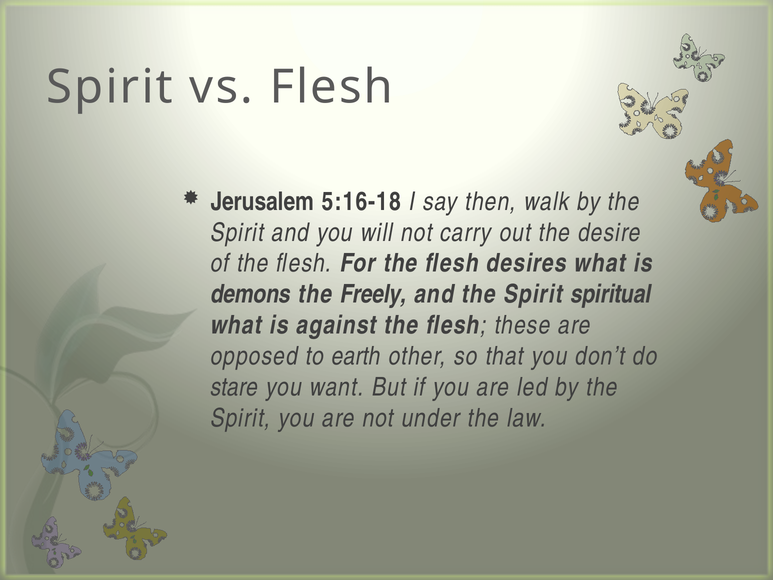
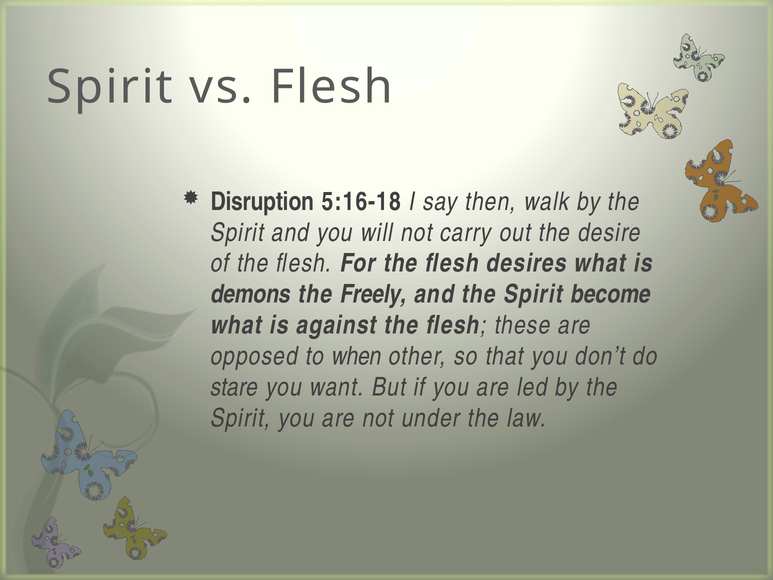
Jerusalem: Jerusalem -> Disruption (262, 202)
spiritual: spiritual -> become (611, 294)
earth: earth -> when (356, 356)
